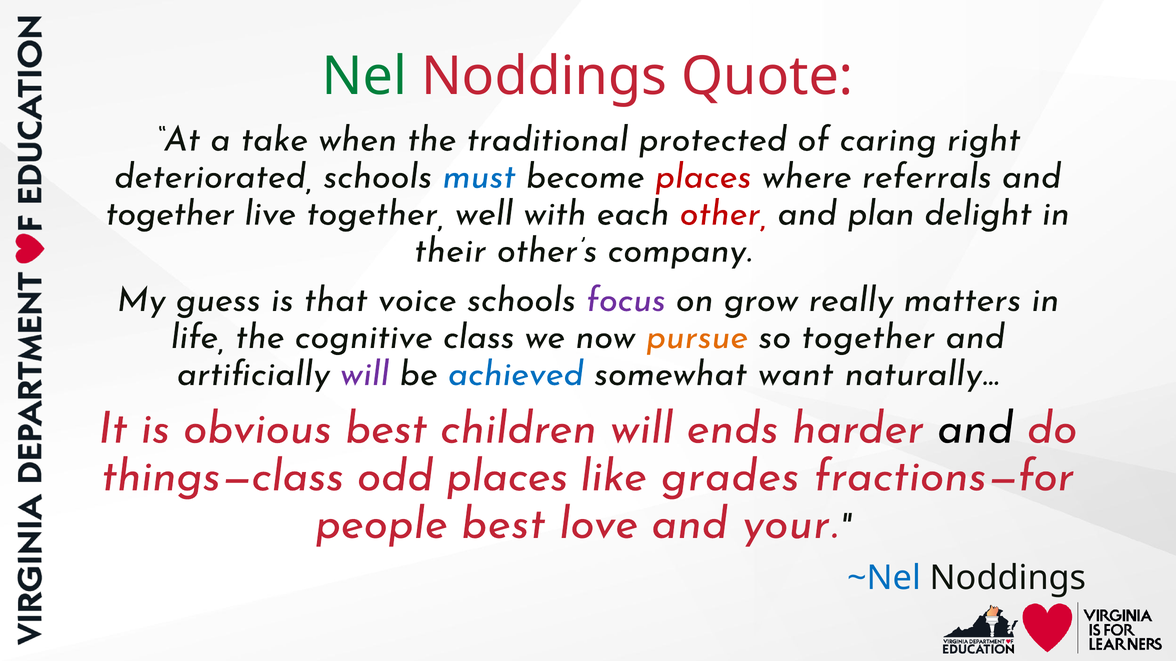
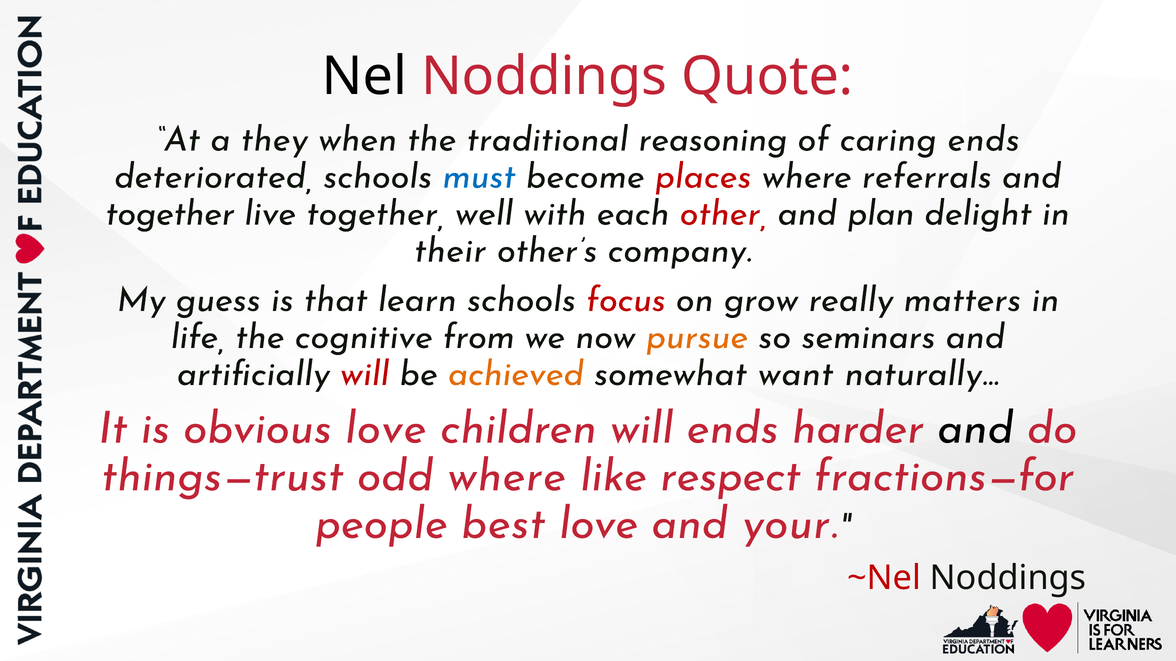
Nel colour: green -> black (364, 77)
take: take -> they (274, 139)
protected: protected -> reasoning (713, 139)
caring right: right -> ends (984, 139)
voice: voice -> learn (417, 300)
focus colour: purple -> red (626, 300)
class: class -> from (479, 337)
so together: together -> seminars (868, 337)
will colour: purple -> red (365, 374)
achieved colour: blue -> orange (516, 374)
obvious best: best -> love (386, 428)
things—class: things—class -> things—trust (223, 476)
odd places: places -> where (507, 476)
grades: grades -> respect (730, 476)
~Nel colour: blue -> red (884, 578)
